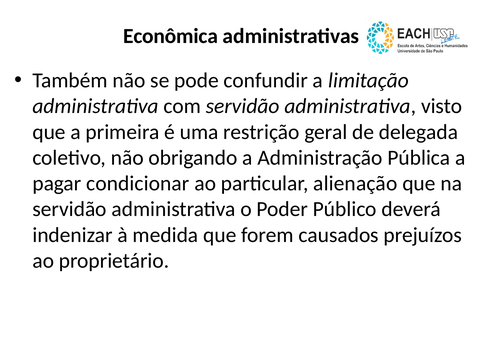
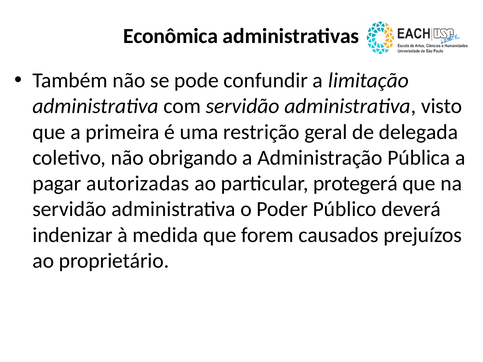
condicionar: condicionar -> autorizadas (138, 184)
alienação: alienação -> protegerá (356, 184)
